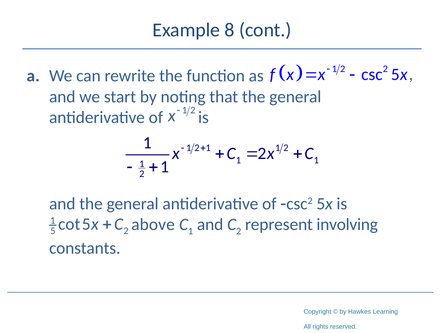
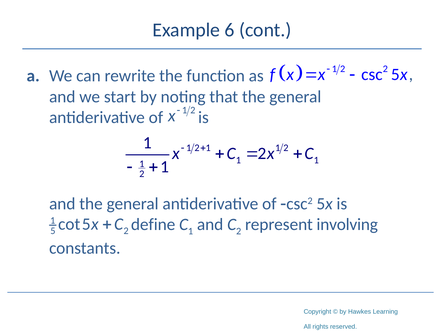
8: 8 -> 6 (230, 30)
above: above -> define (153, 224)
